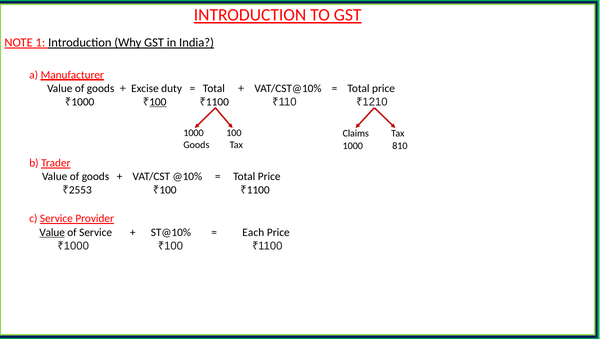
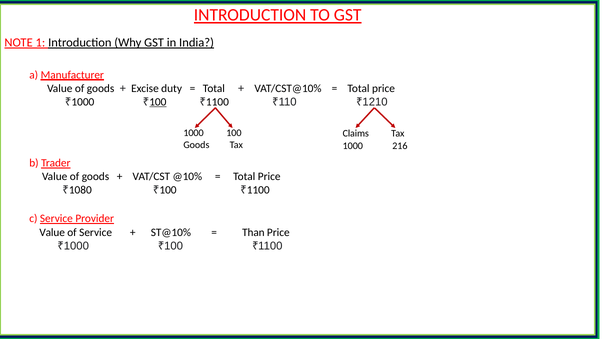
810: 810 -> 216 (400, 146)
2553: 2553 -> 1080 (80, 190)
Value underline: present -> none (52, 232)
Each: Each -> Than (253, 232)
